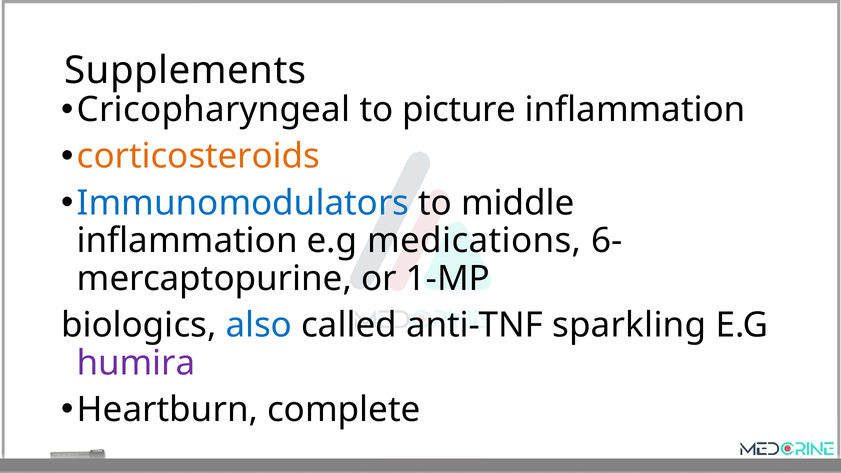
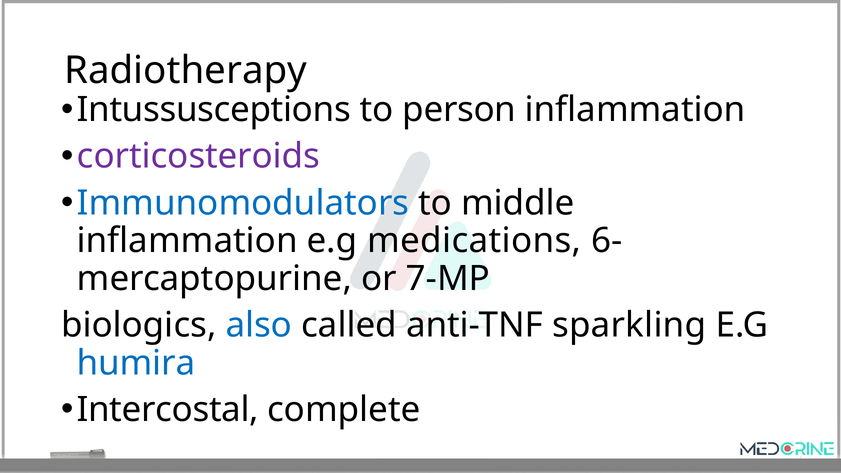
Supplements: Supplements -> Radiotherapy (186, 71)
Cricopharyngeal: Cricopharyngeal -> Intussusceptions (214, 110)
picture: picture -> person (459, 110)
corticosteroids colour: orange -> purple (199, 156)
1-MP: 1-MP -> 7-MP (448, 279)
humira colour: purple -> blue (136, 363)
Heartburn: Heartburn -> Intercostal (168, 410)
